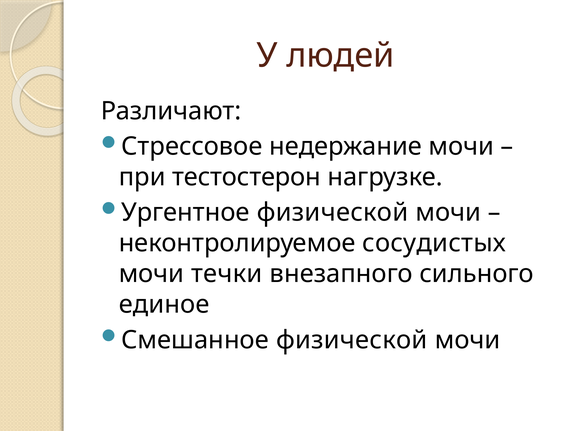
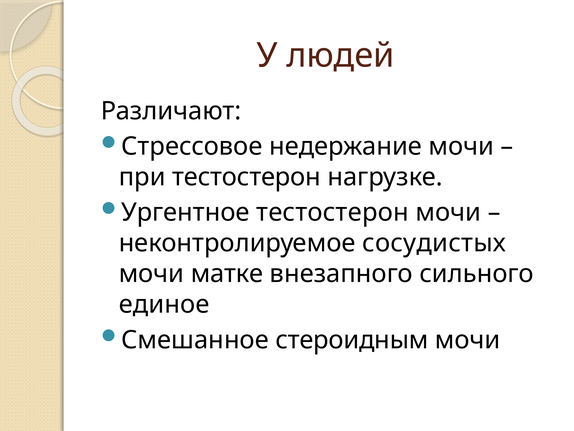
Ургентное физической: физической -> тестостерон (333, 212)
течки: течки -> матке (227, 273)
Смешанное физической: физической -> стероидным (352, 340)
